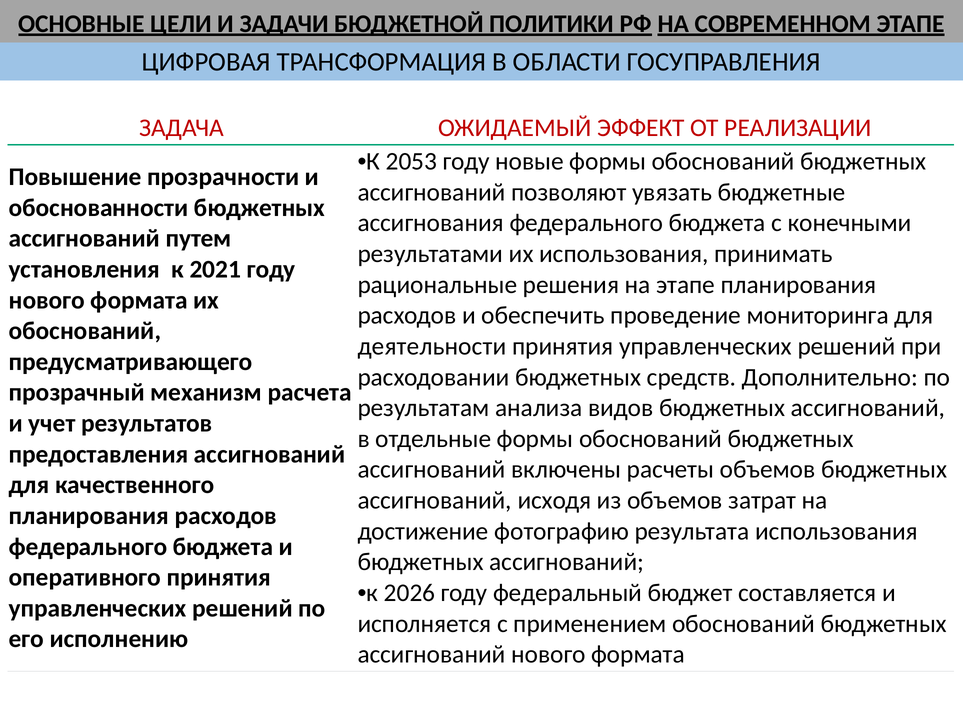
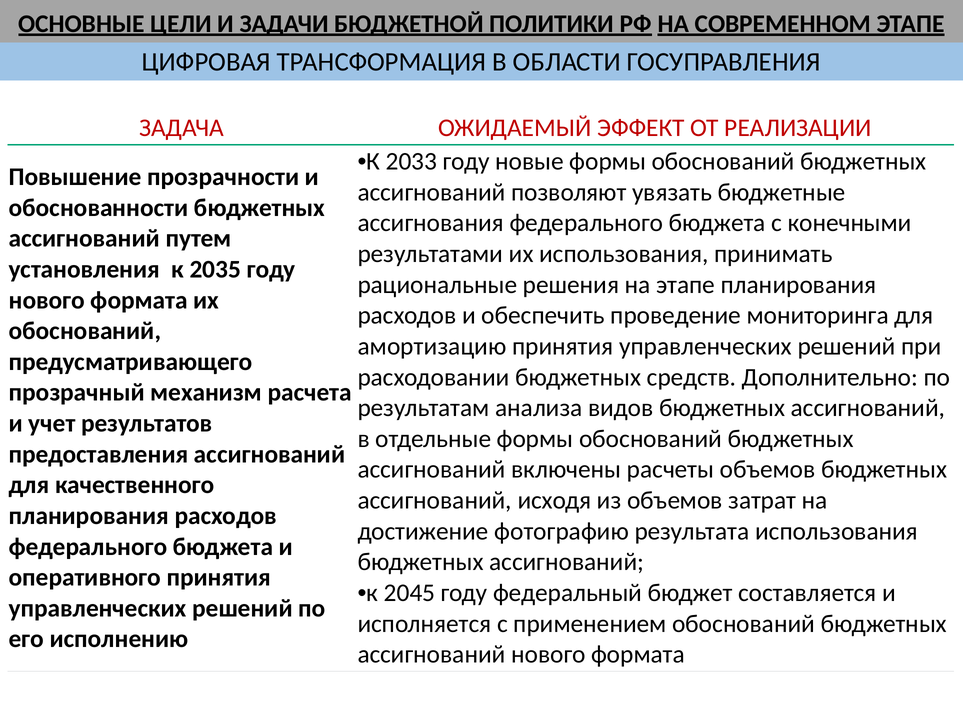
2053: 2053 -> 2033 (411, 162)
2021: 2021 -> 2035 (215, 269)
деятельности: деятельности -> амортизацию (432, 346)
2026: 2026 -> 2045 (410, 593)
